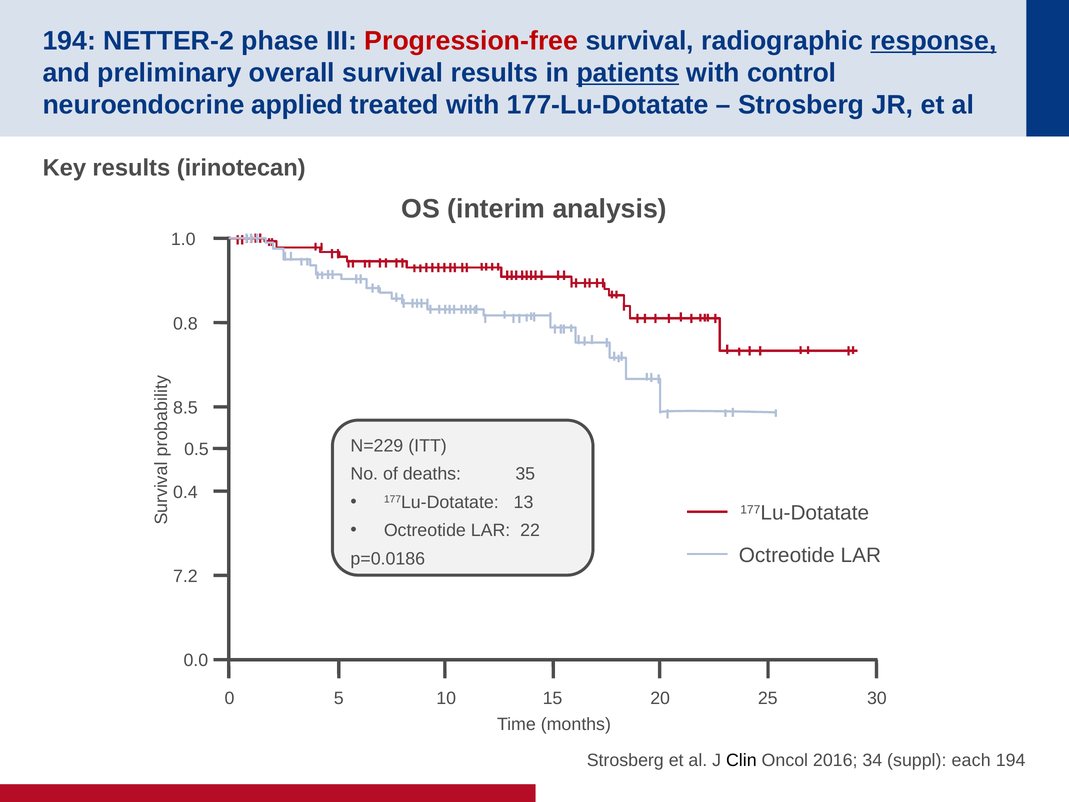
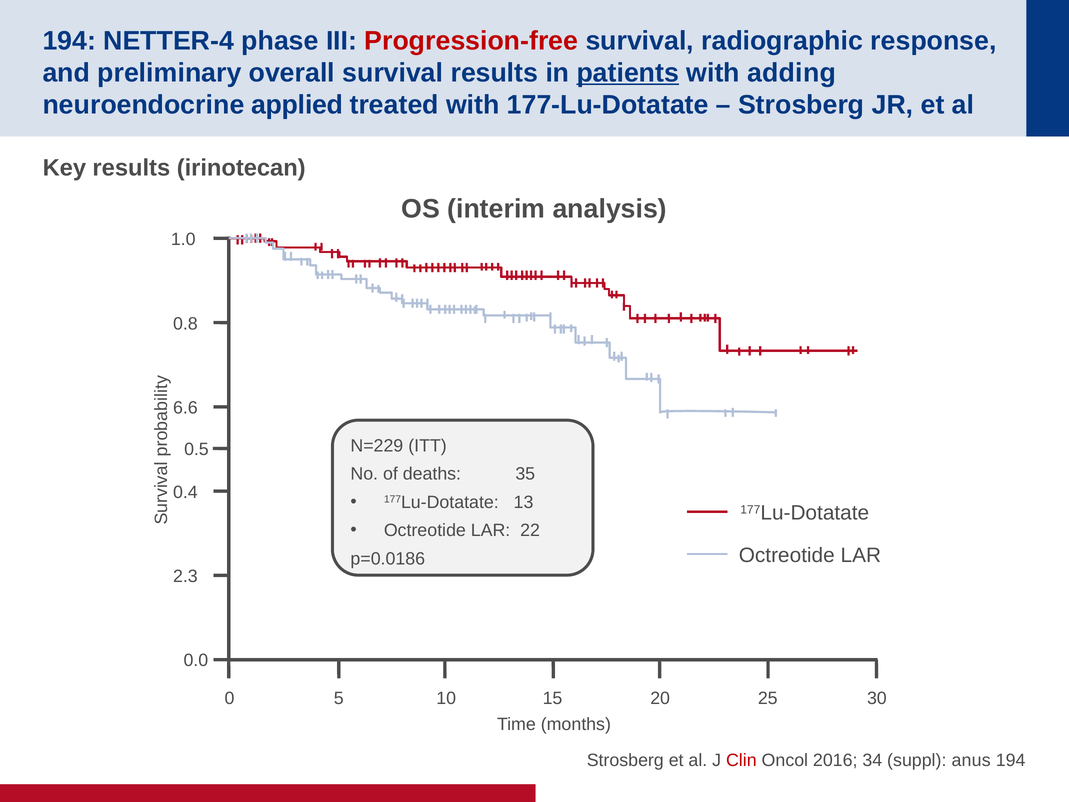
NETTER-2: NETTER-2 -> NETTER-4 (169, 41)
response underline: present -> none (933, 41)
control: control -> adding (791, 73)
8.5: 8.5 -> 6.6 (185, 408)
7.2: 7.2 -> 2.3 (185, 576)
Clin colour: black -> red (741, 760)
each: each -> anus (971, 760)
